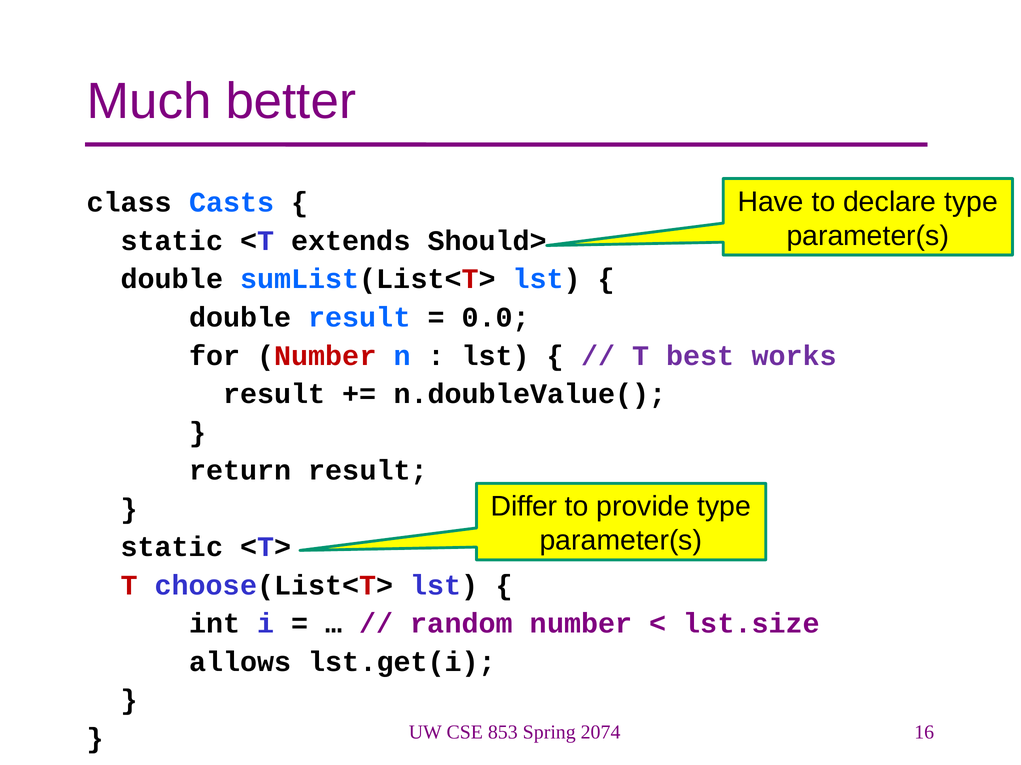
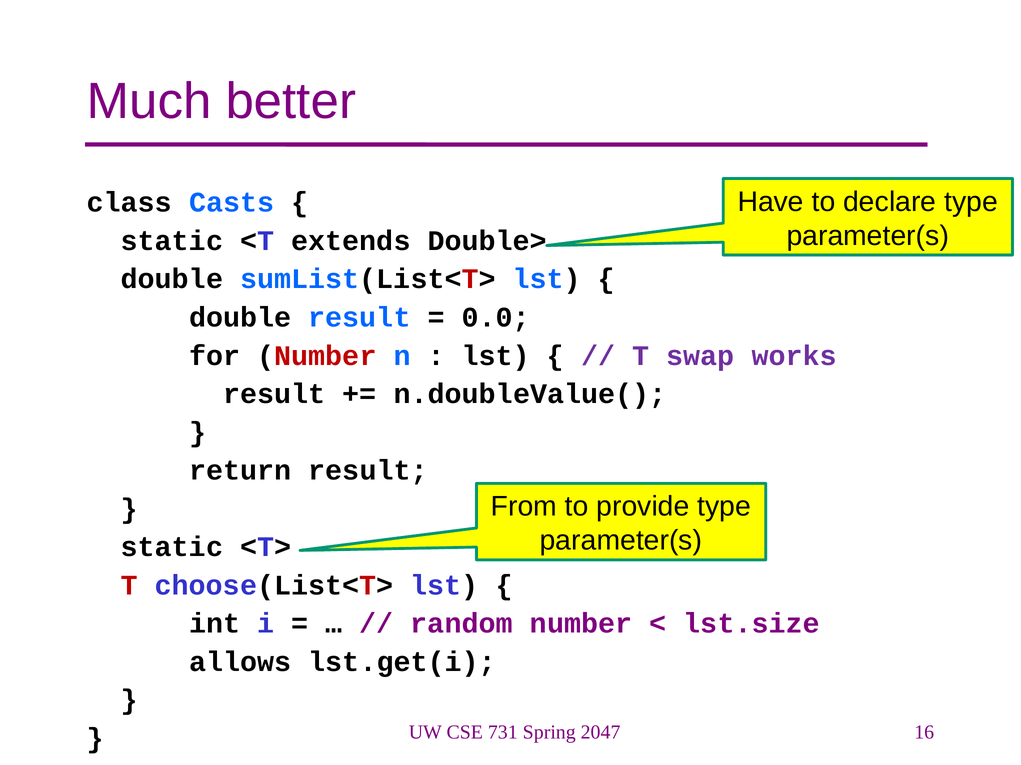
Should>: Should> -> Double> (487, 241)
best: best -> swap (700, 356)
Differ: Differ -> From (524, 507)
853: 853 -> 731 (503, 733)
2074: 2074 -> 2047 (601, 733)
